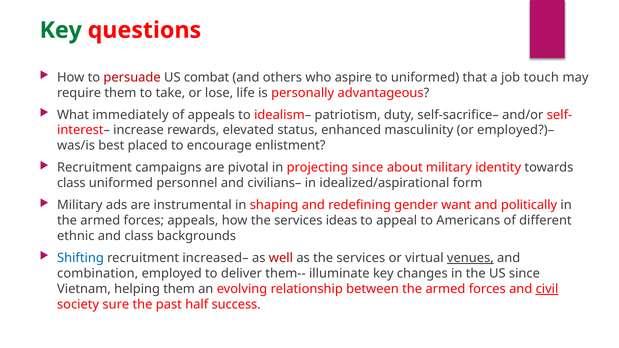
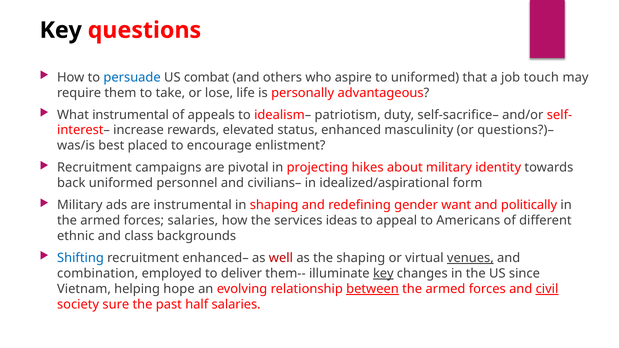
Key colour: green -> black (61, 30)
persuade colour: red -> blue (132, 77)
What immediately: immediately -> instrumental (131, 115)
employed?)–: employed?)– -> questions?)– (516, 130)
projecting since: since -> hikes (368, 168)
class: class -> back (71, 183)
forces appeals: appeals -> salaries (193, 221)
increased–: increased– -> enhanced– (216, 258)
as the services: services -> shaping (361, 258)
key underline: none -> present (383, 274)
helping them: them -> hope (179, 289)
between underline: none -> present (373, 289)
half success: success -> salaries (236, 304)
